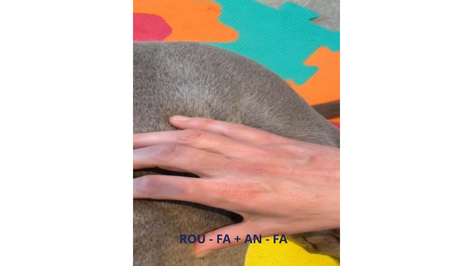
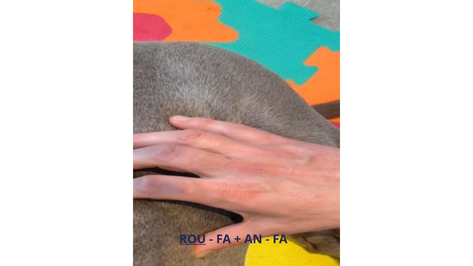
ROU underline: none -> present (193, 239)
